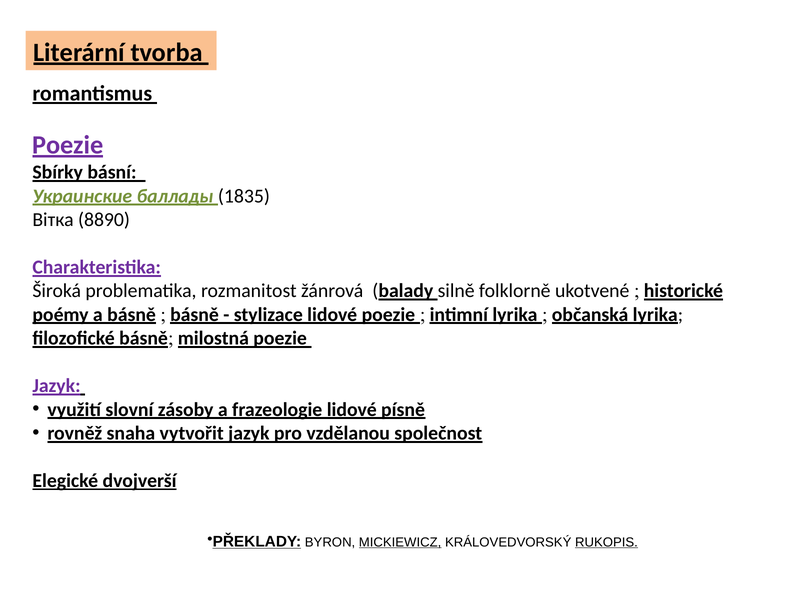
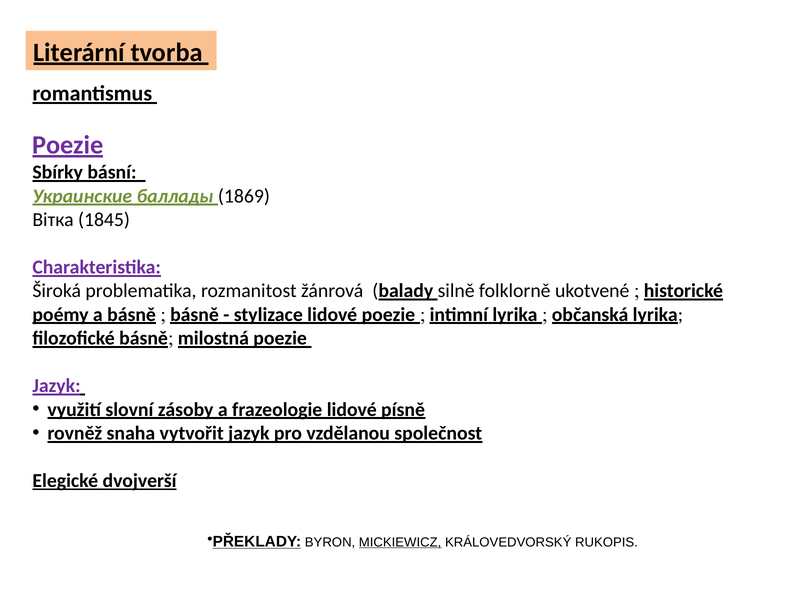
1835: 1835 -> 1869 (244, 196)
8890: 8890 -> 1845 (104, 220)
RUKOPIS underline: present -> none (606, 542)
